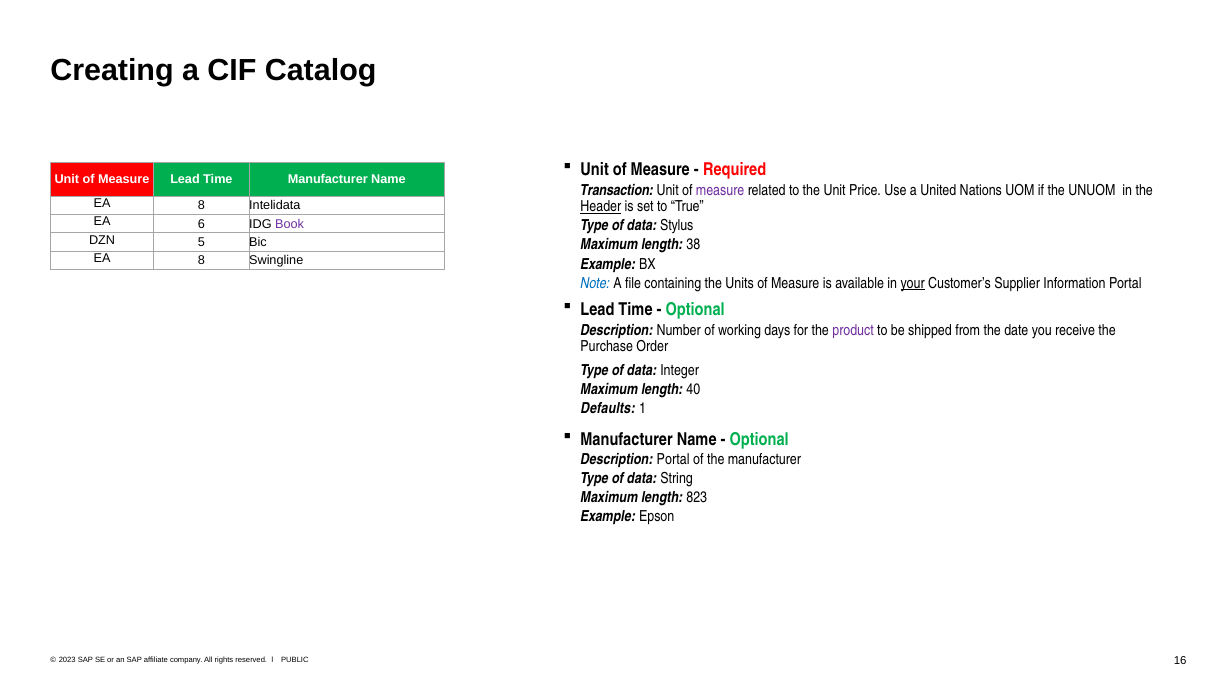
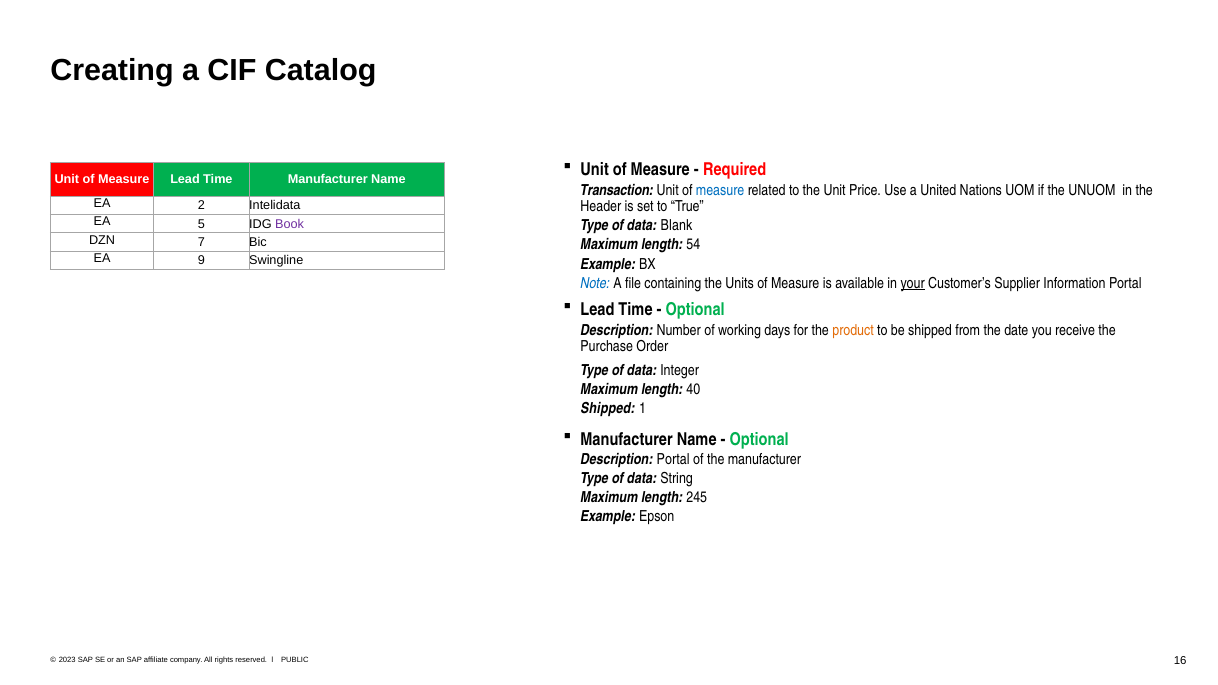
measure colour: purple -> blue (720, 190)
8: 8 -> 2 (201, 206)
Header underline: present -> none (601, 207)
6: 6 -> 5 (201, 224)
Stylus: Stylus -> Blank (677, 226)
5: 5 -> 7 (201, 242)
38: 38 -> 54 (693, 245)
8: 8 -> 9 (201, 260)
product colour: purple -> orange (853, 330)
Defaults: Defaults -> Shipped (608, 409)
823: 823 -> 245 (697, 498)
